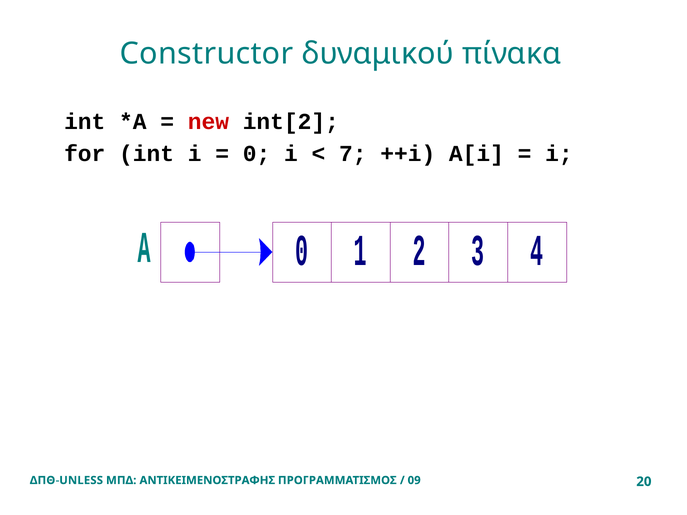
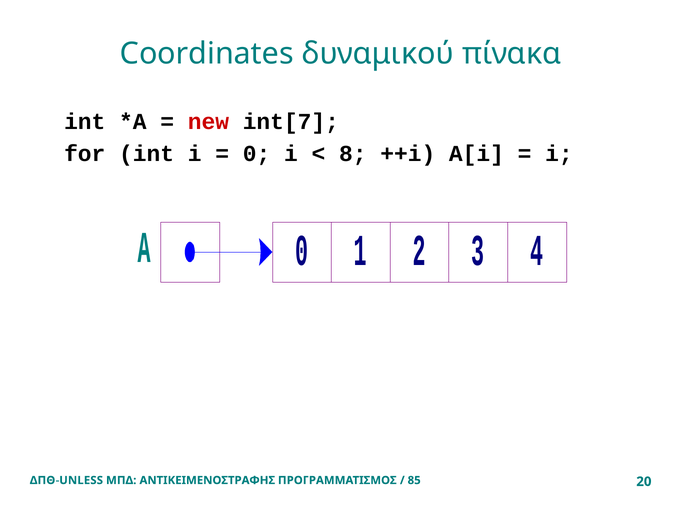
Constructor: Constructor -> Coordinates (207, 54)
int[2: int[2 -> int[7 (291, 122)
7: 7 -> 8 (353, 154)
09: 09 -> 85 (414, 481)
